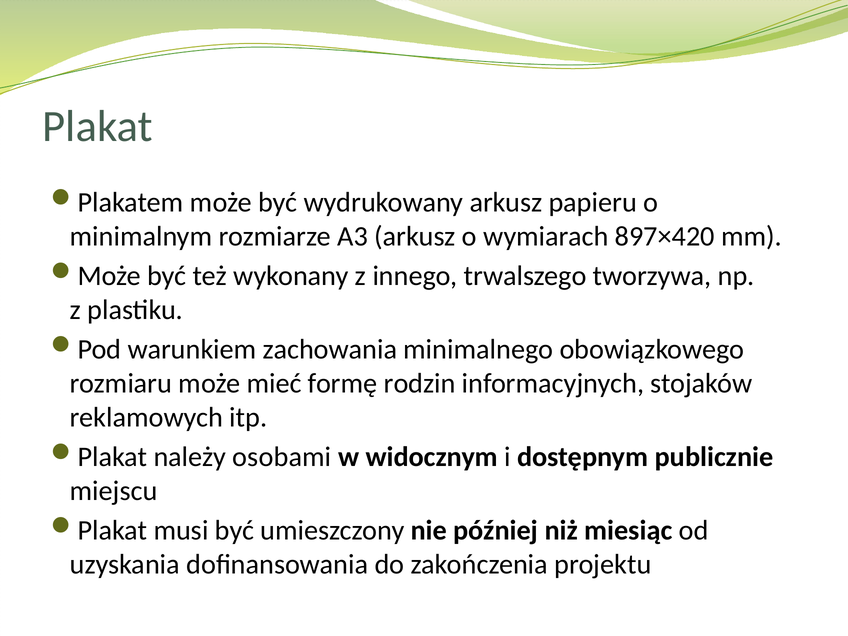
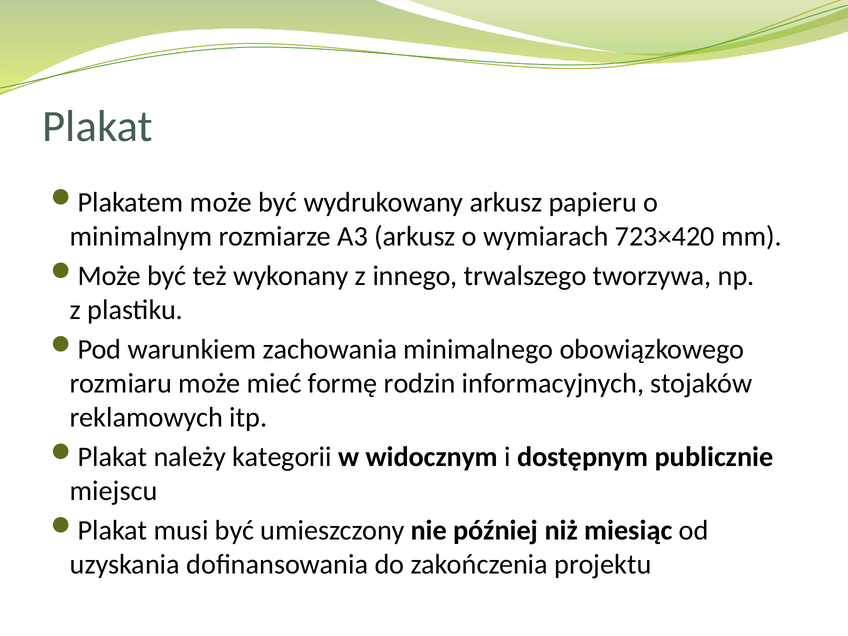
897×420: 897×420 -> 723×420 (665, 237)
osobami: osobami -> kategorii (282, 457)
